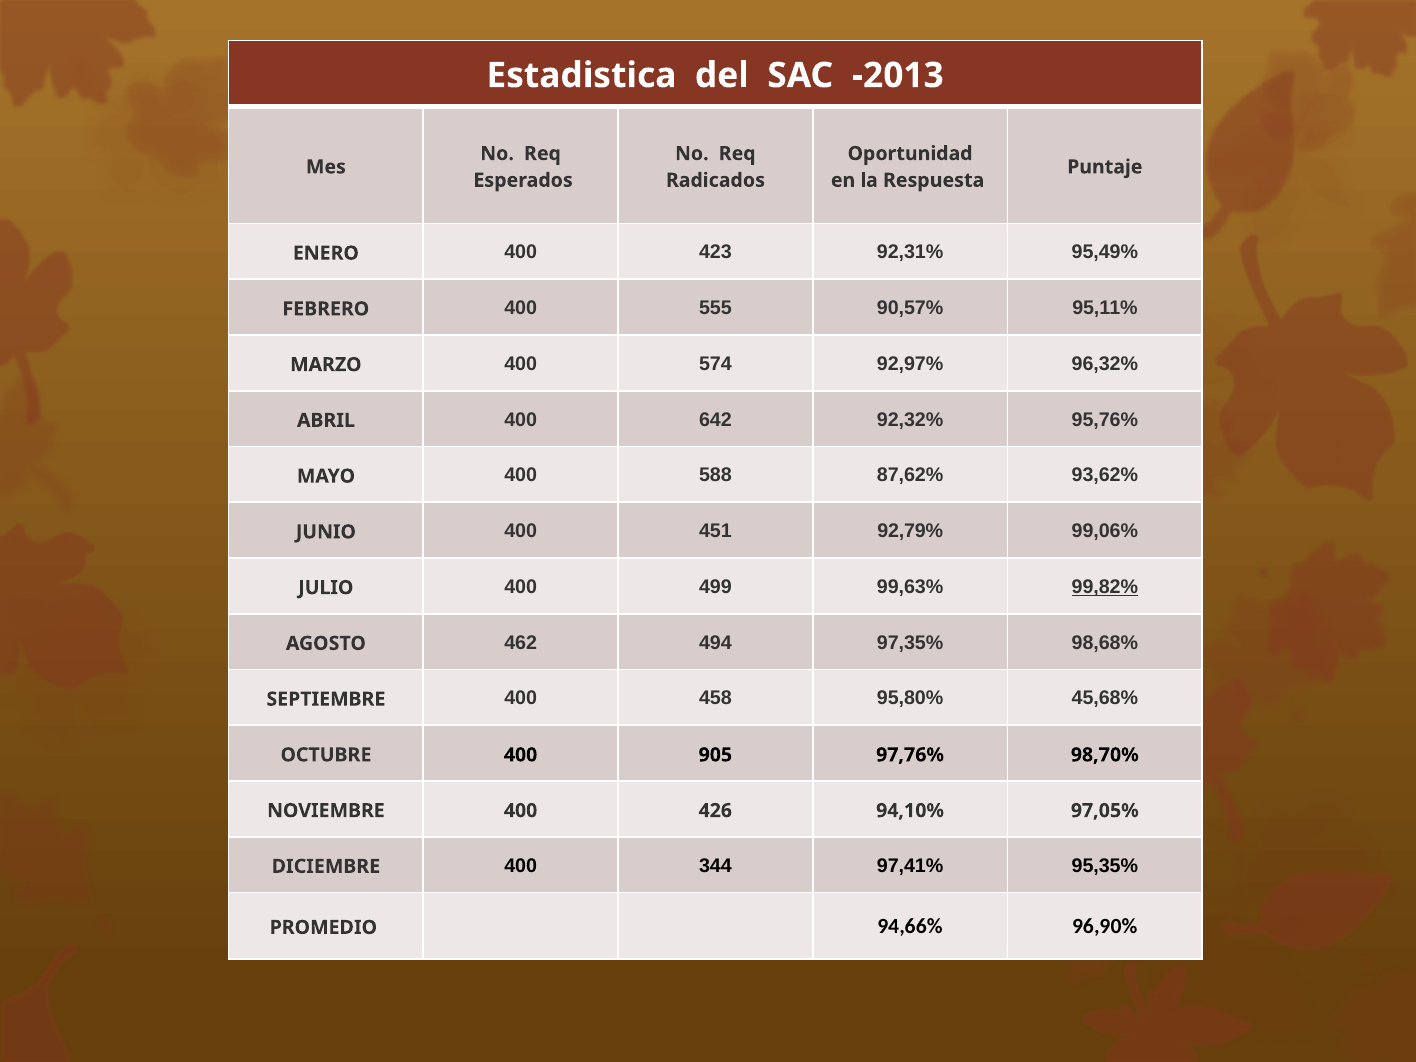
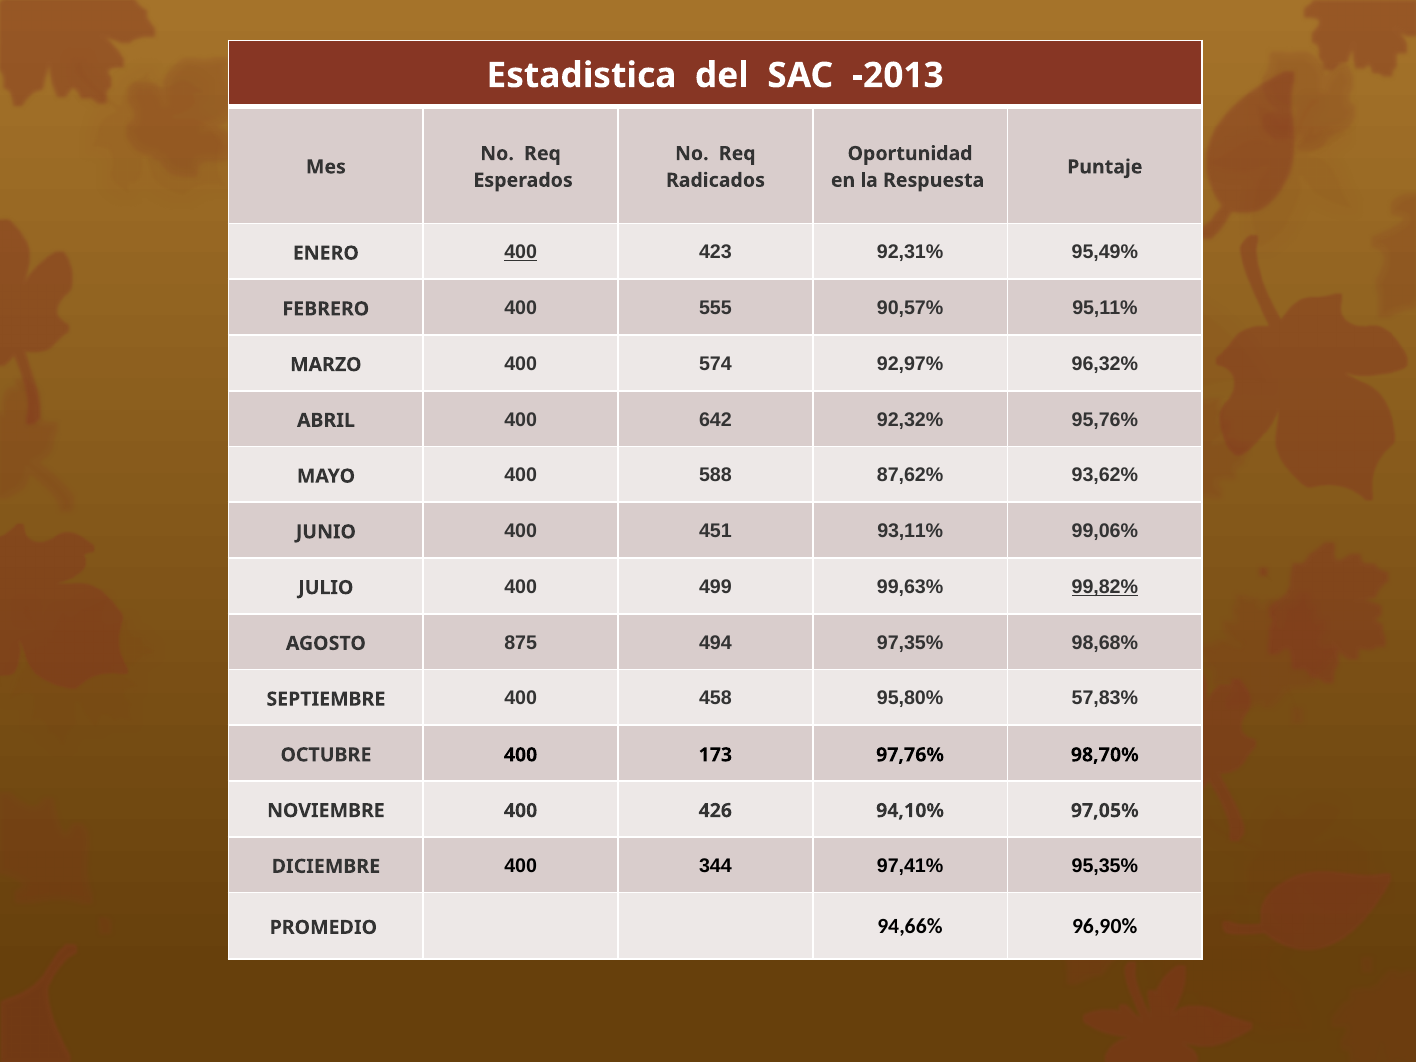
400 underline: none -> present (521, 252)
92,79%: 92,79% -> 93,11% (910, 531)
462: 462 -> 875 (521, 643)
45,68%: 45,68% -> 57,83% (1105, 698)
905: 905 -> 173 (715, 755)
